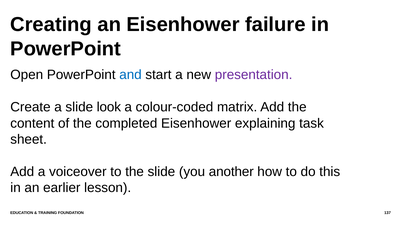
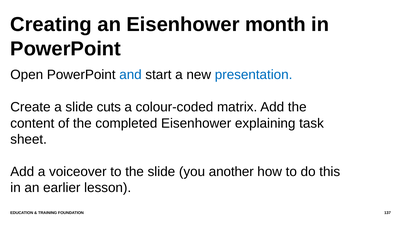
failure: failure -> month (275, 25)
presentation colour: purple -> blue (254, 75)
look: look -> cuts (109, 107)
